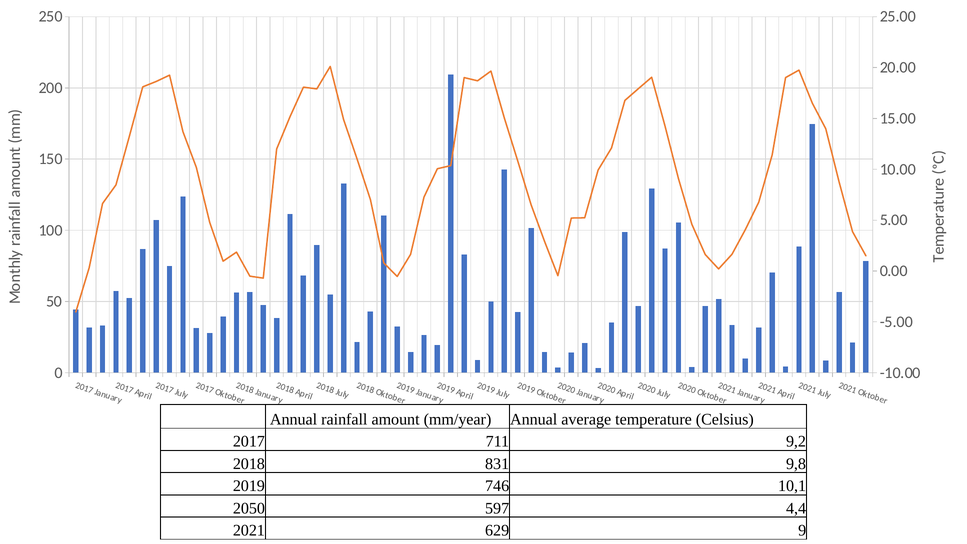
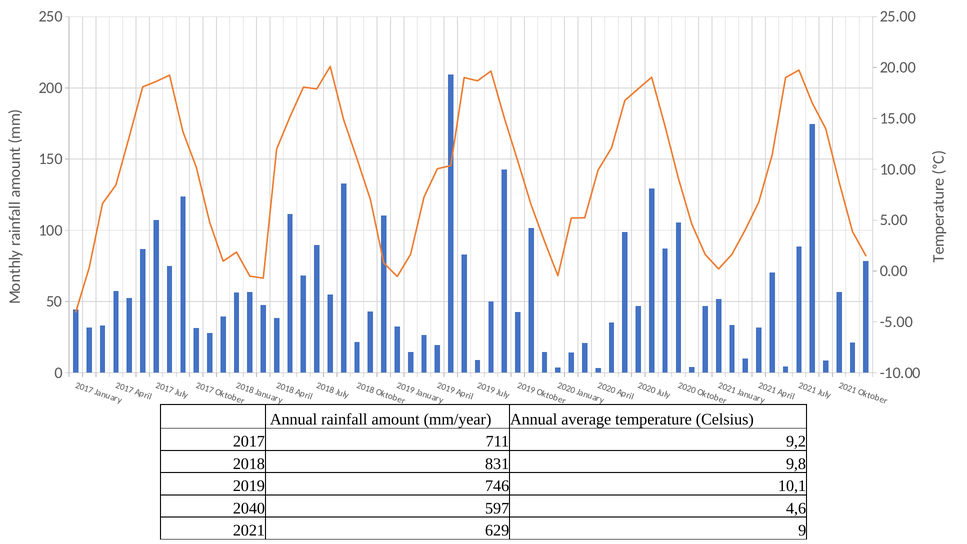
2050: 2050 -> 2040 (249, 508)
4,4: 4,4 -> 4,6 (796, 508)
